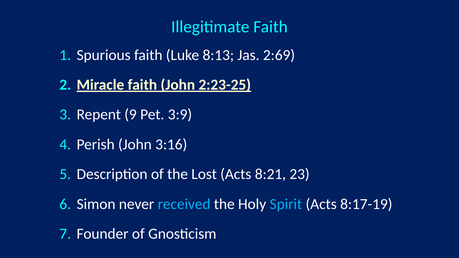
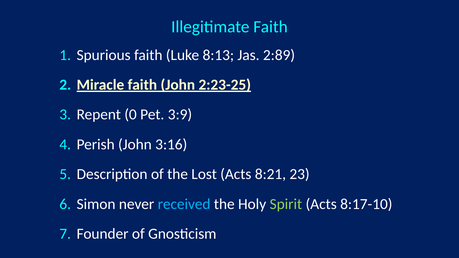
2:69: 2:69 -> 2:89 (279, 55)
9: 9 -> 0 (131, 115)
Spirit colour: light blue -> light green (286, 204)
8:17-19: 8:17-19 -> 8:17-10 (366, 204)
